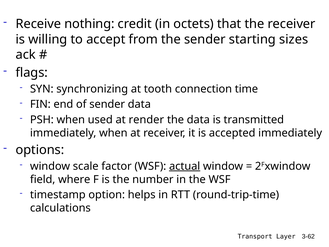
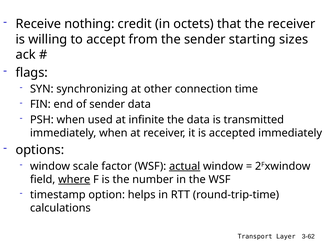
tooth: tooth -> other (158, 89)
render: render -> infinite (146, 120)
where underline: none -> present (74, 179)
